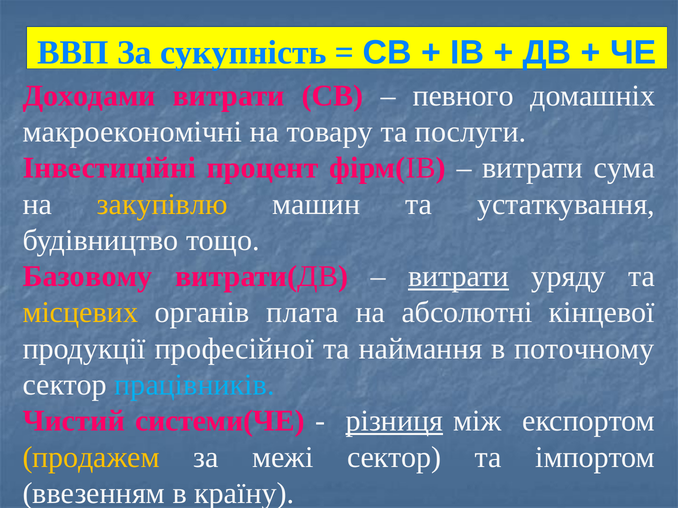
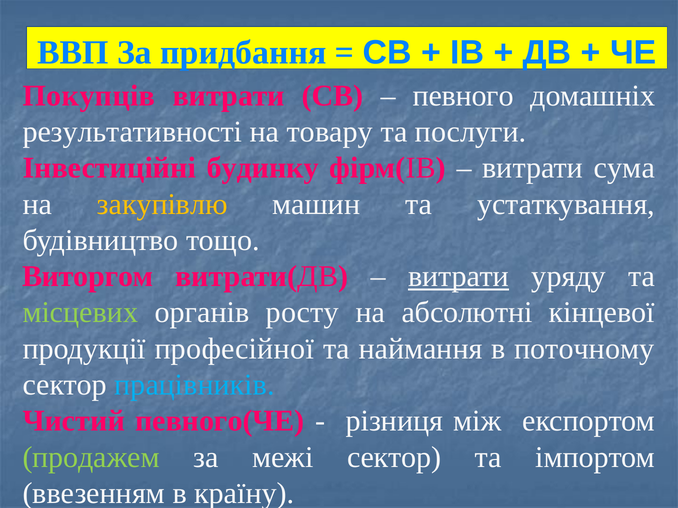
сукупність: сукупність -> придбання (243, 53)
Доходами: Доходами -> Покупців (89, 96)
макроекономічні: макроекономічні -> результативності (132, 132)
процент: процент -> будинку (263, 168)
Базовому: Базовому -> Виторгом (88, 277)
місцевих colour: yellow -> light green (80, 313)
плата: плата -> росту (302, 313)
системи(ЧЕ: системи(ЧЕ -> певного(ЧЕ (220, 421)
різниця underline: present -> none (394, 421)
продажем colour: yellow -> light green (91, 458)
